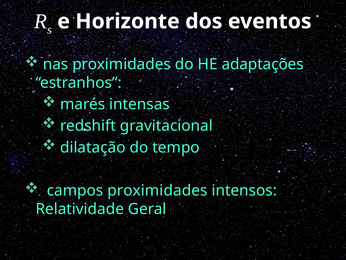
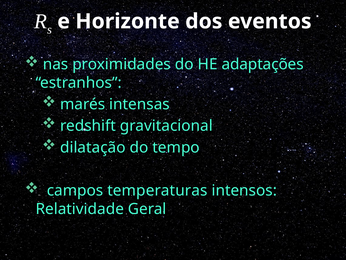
campos proximidades: proximidades -> temperaturas (157, 190)
